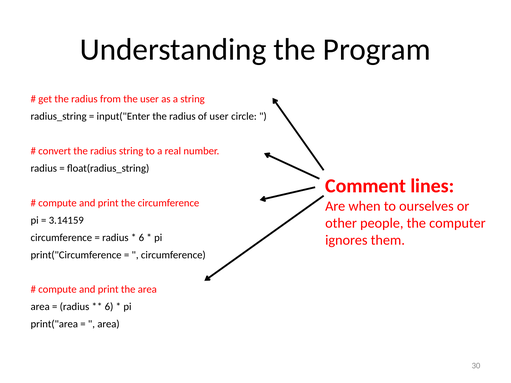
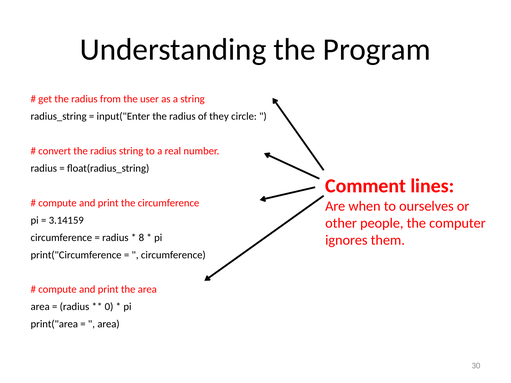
of user: user -> they (219, 116)
6: 6 -> 8 (141, 238)
6: 6 -> 0 (109, 307)
